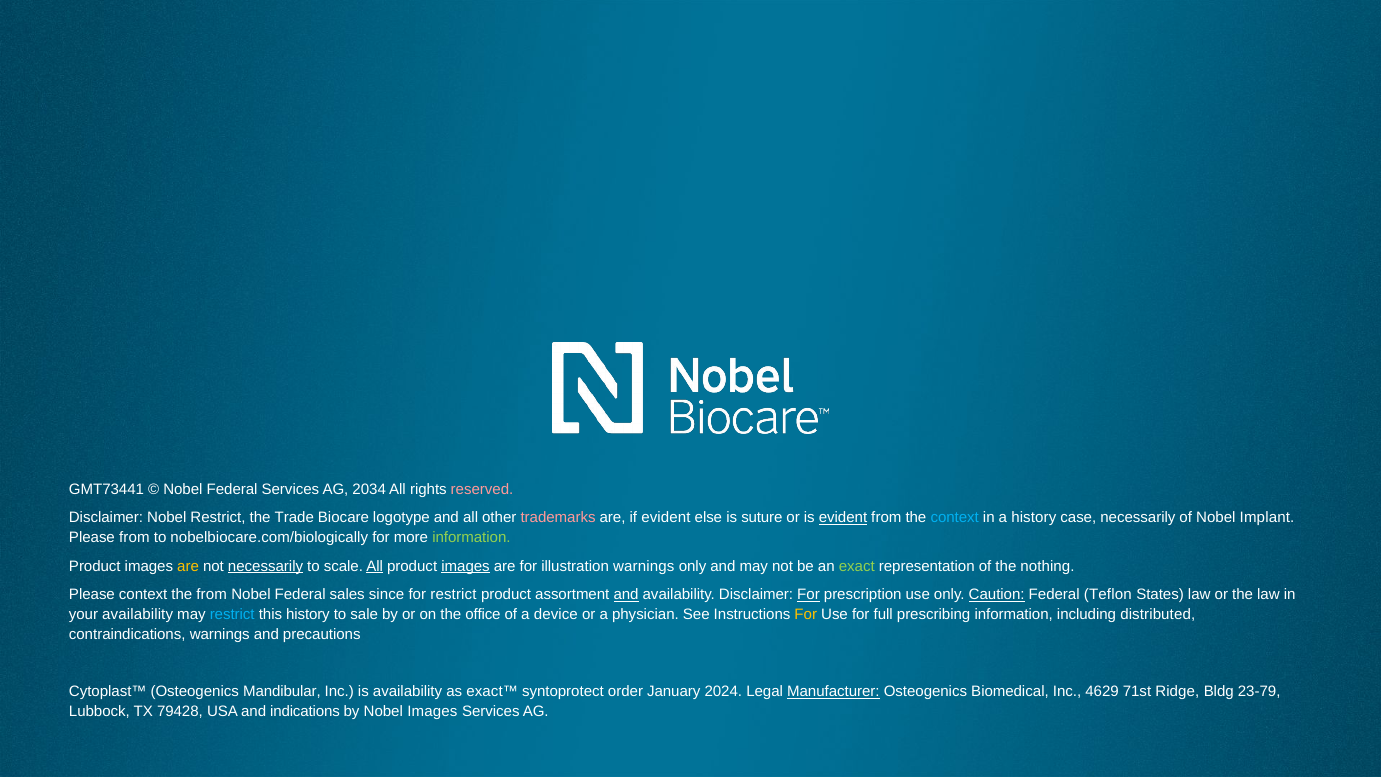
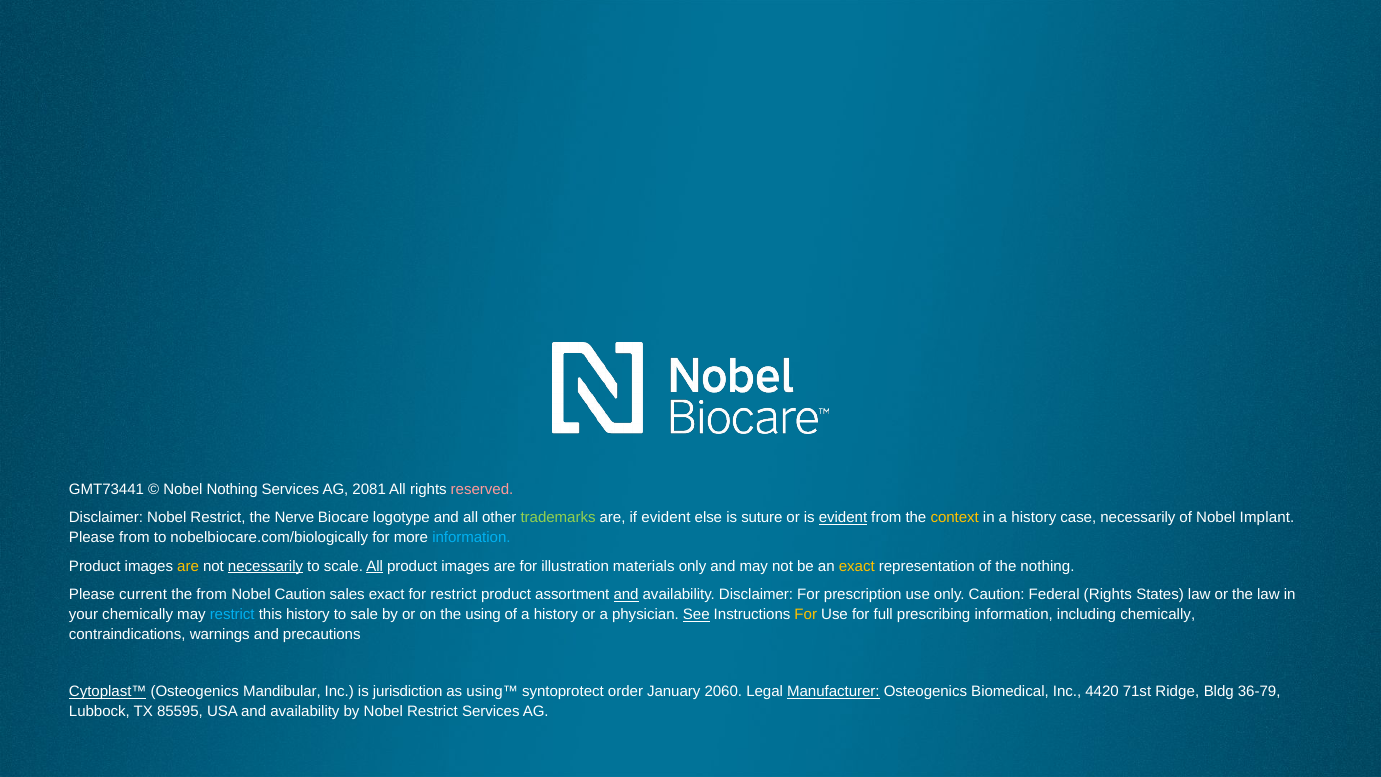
Federal: Federal -> Nothing (232, 489)
2034: 2034 -> 2081 (369, 489)
Trade: Trade -> Nerve (294, 518)
trademarks colour: pink -> light green (558, 518)
context colour: light blue -> yellow (955, 518)
information colour: light green -> light blue (471, 537)
images underline: present -> none (466, 566)
illustration warnings: warnings -> materials (644, 566)
exact colour: light green -> yellow (857, 566)
Please context: context -> current (143, 595)
Federal: Federal -> Caution (300, 595)
sales since: since -> exact (387, 595)
For underline: present -> none (809, 595)
Caution underline: present -> none (997, 595)
Federal Teflon: Teflon -> Rights (1108, 595)
your availability: availability -> chemically (138, 614)
office: office -> using (483, 614)
of a device: device -> history (556, 614)
See underline: none -> present (696, 614)
including distributed: distributed -> chemically (1158, 614)
Cytoplast™ underline: none -> present (108, 691)
is availability: availability -> jurisdiction (408, 691)
exact™: exact™ -> using™ (492, 691)
2024: 2024 -> 2060 (723, 691)
4629: 4629 -> 4420 (1102, 691)
23-79: 23-79 -> 36-79 (1259, 691)
79428: 79428 -> 85595 (180, 711)
USA and indications: indications -> availability (305, 711)
by Nobel Images: Images -> Restrict (432, 711)
